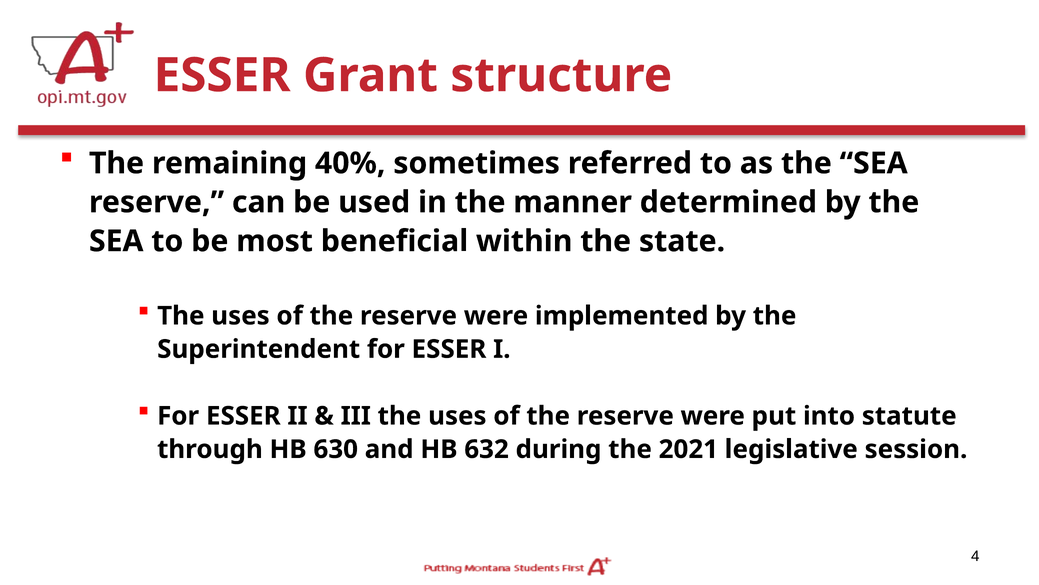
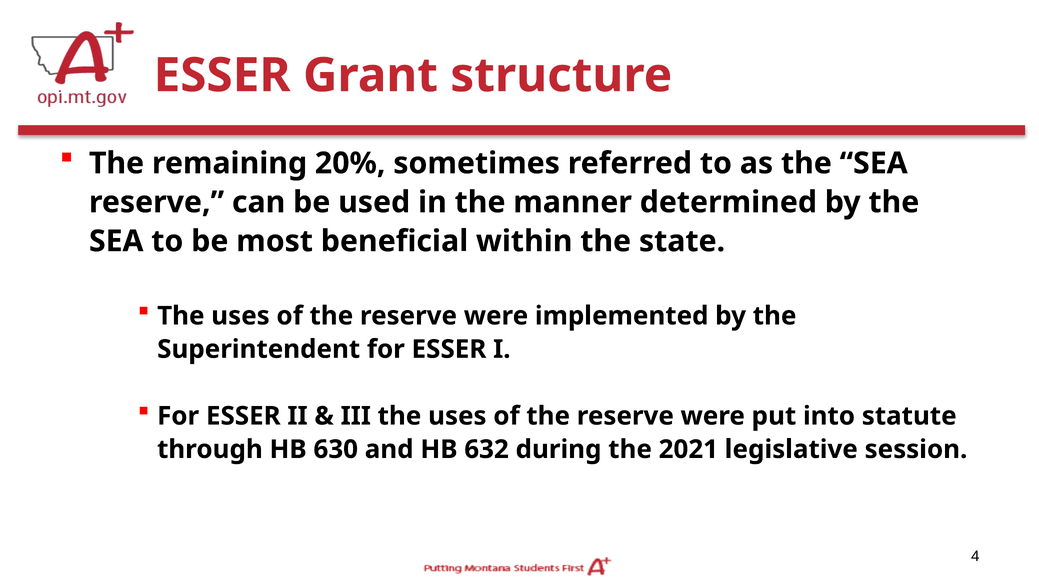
40%: 40% -> 20% (350, 163)
